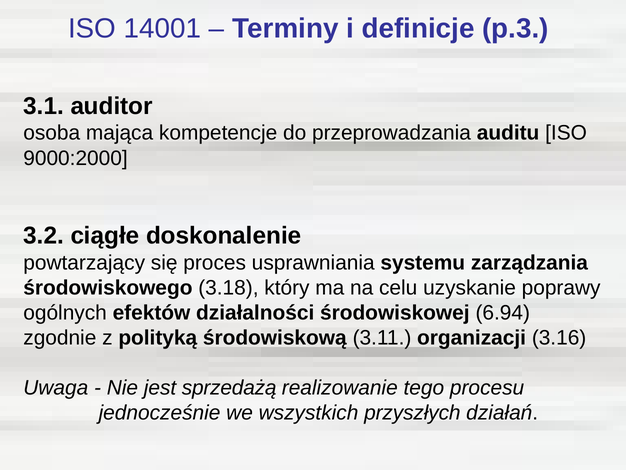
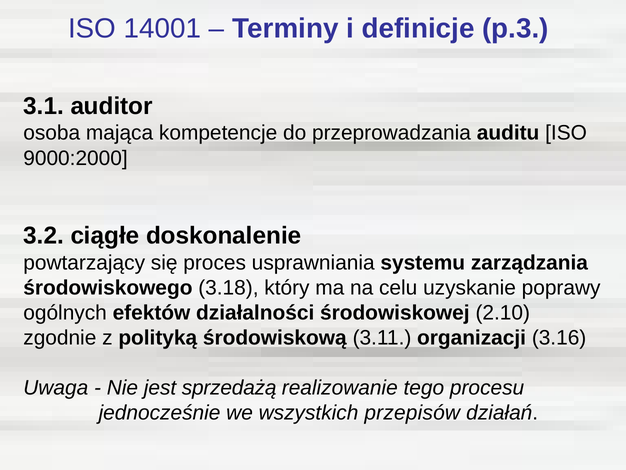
6.94: 6.94 -> 2.10 (503, 312)
przyszłych: przyszłych -> przepisów (412, 413)
